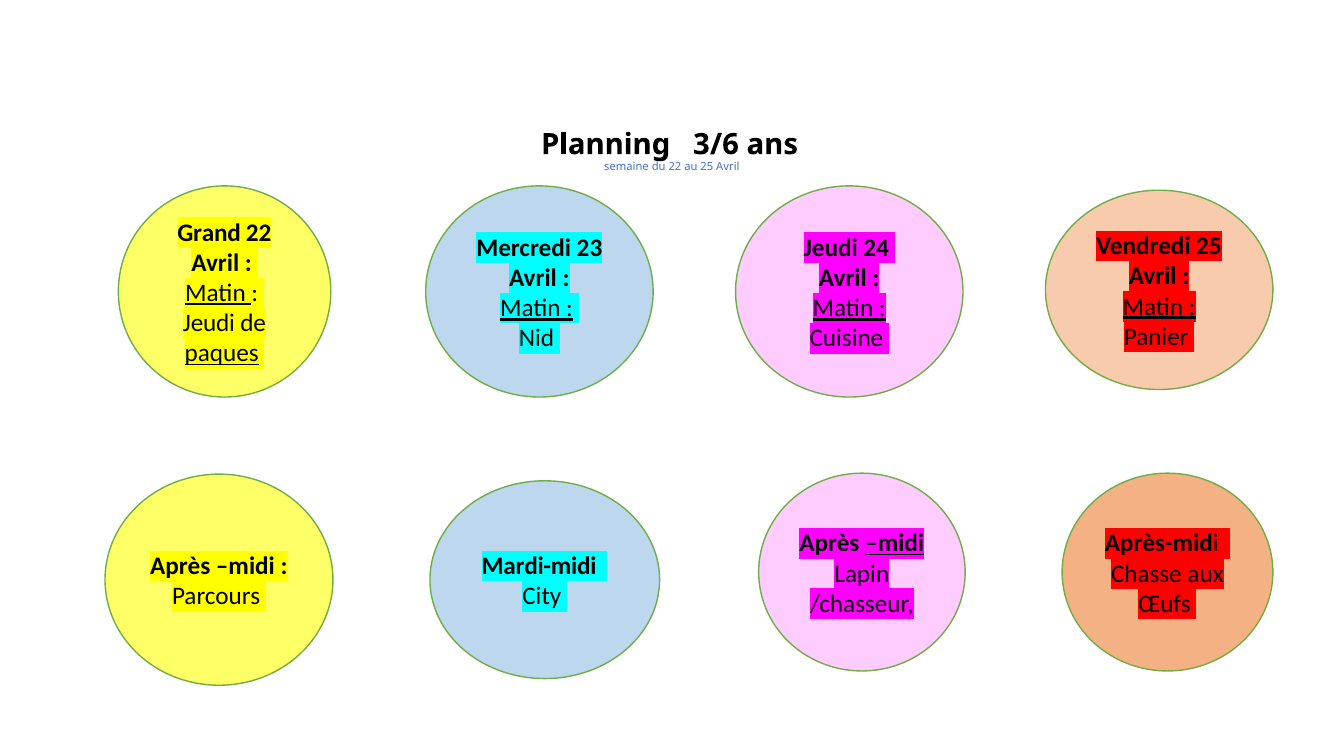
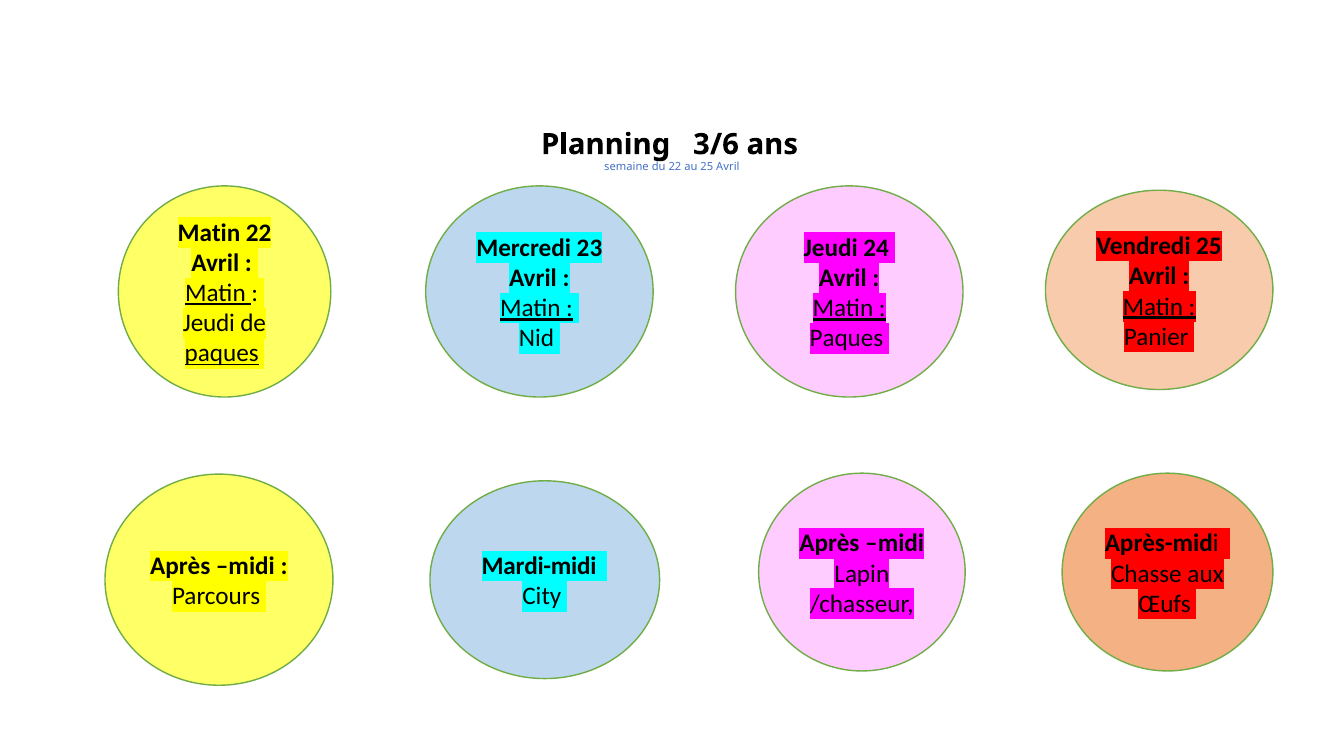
Grand: Grand -> Matin (209, 233)
Cuisine: Cuisine -> Paques (846, 339)
midi underline: present -> none (895, 544)
